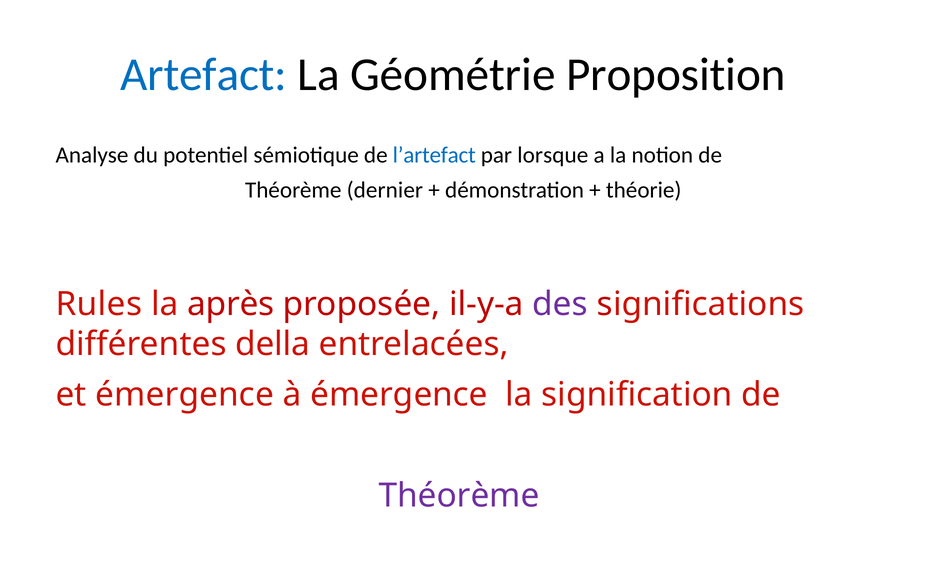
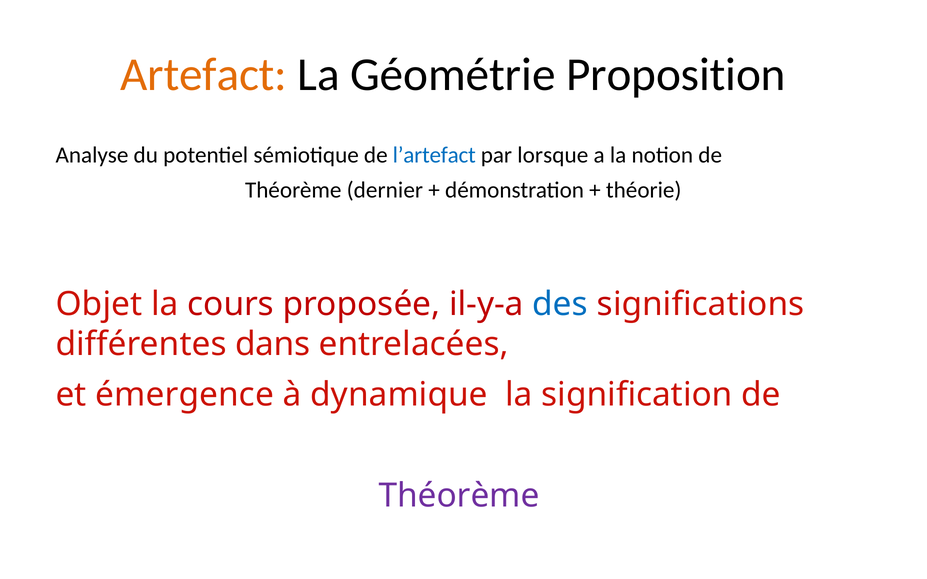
Artefact colour: blue -> orange (204, 75)
Rules: Rules -> Objet (99, 304)
après: après -> cours (231, 304)
des colour: purple -> blue (560, 304)
della: della -> dans (273, 345)
à émergence: émergence -> dynamique (399, 395)
